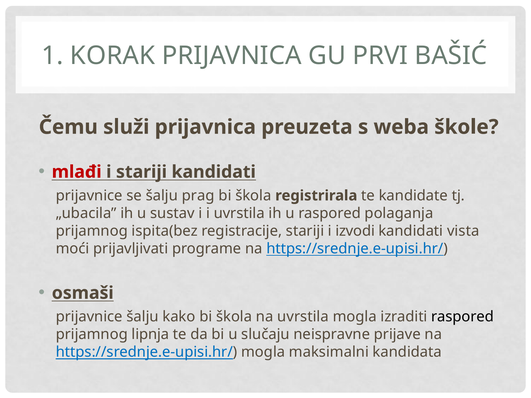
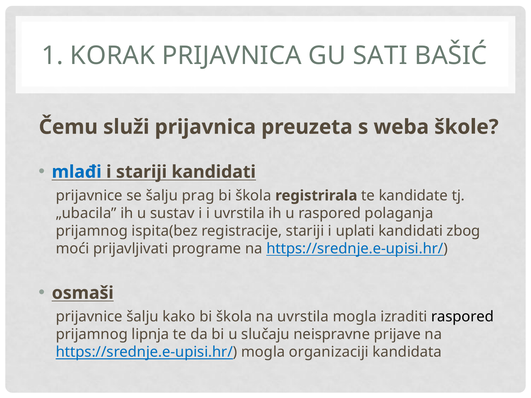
PRVI: PRVI -> SATI (380, 56)
mlađi colour: red -> blue (77, 172)
izvodi: izvodi -> uplati (355, 231)
vista: vista -> zbog (463, 231)
maksimalni: maksimalni -> organizaciji (329, 352)
